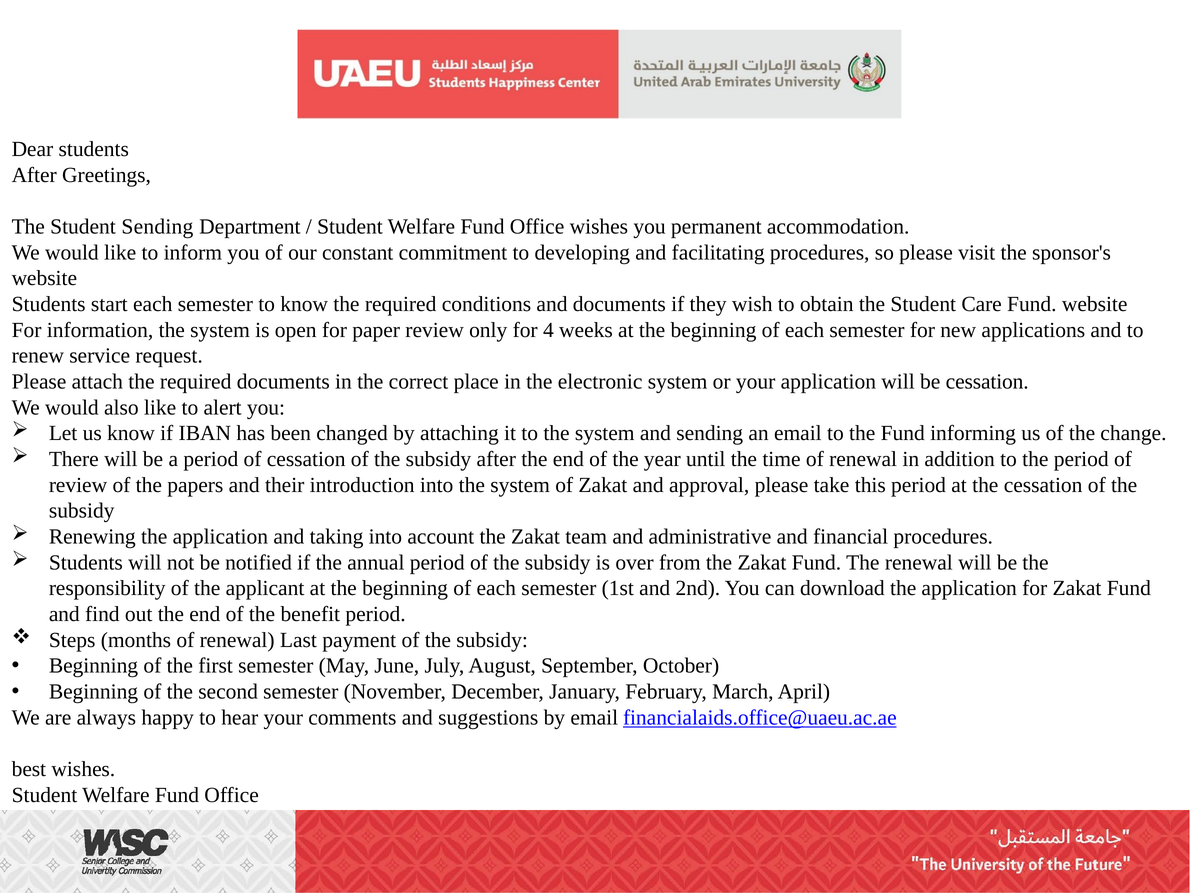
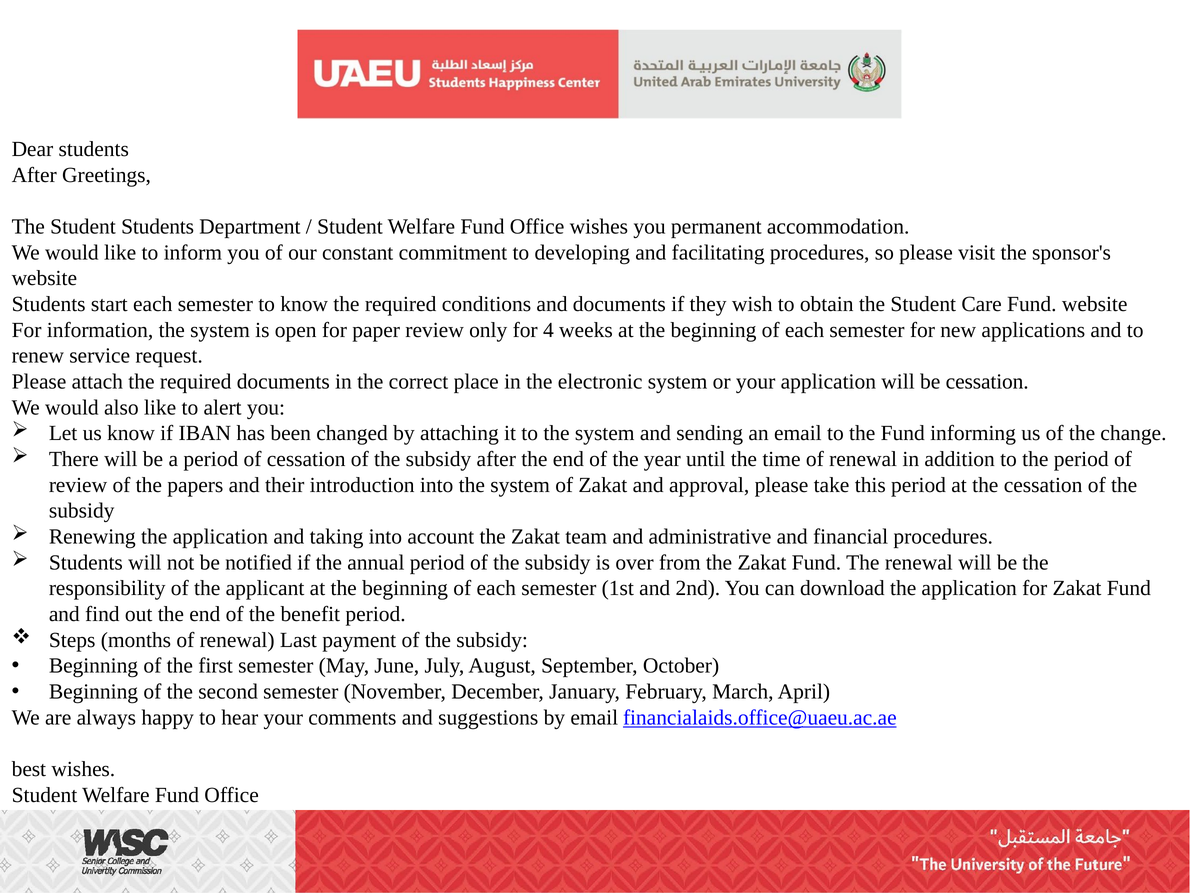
Student Sending: Sending -> Students (158, 227)
